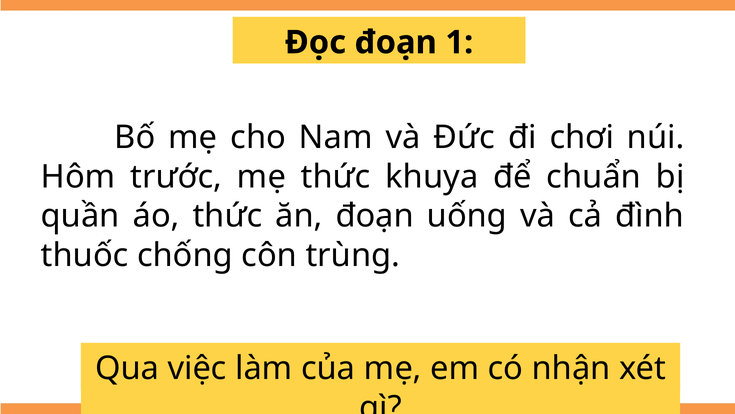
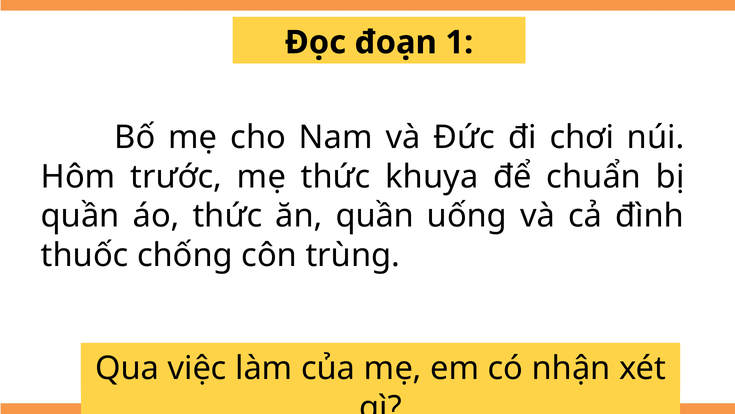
ăn đoạn: đoạn -> quần (375, 216)
